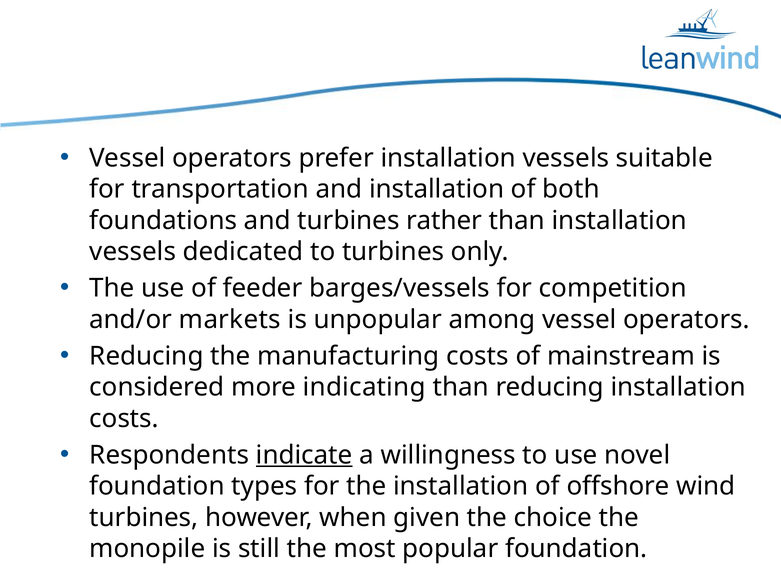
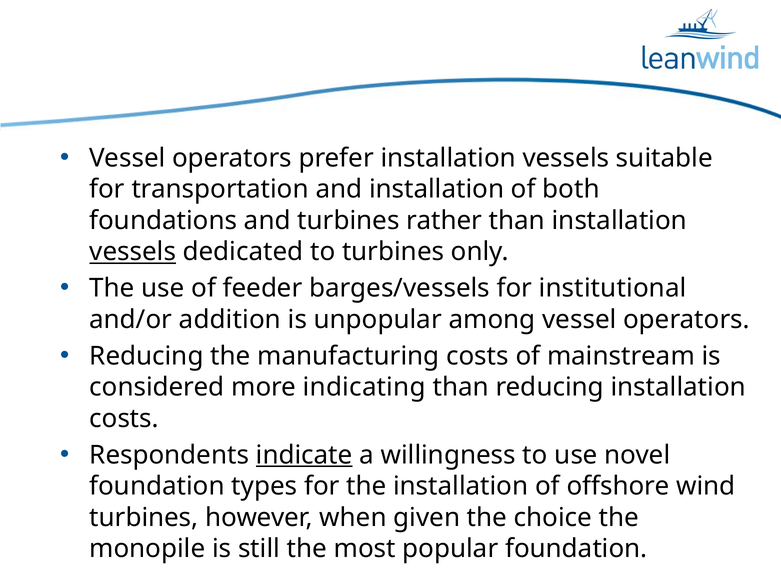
vessels underline: none -> present (133, 252)
competition: competition -> institutional (613, 288)
markets: markets -> addition (230, 319)
